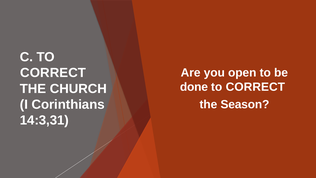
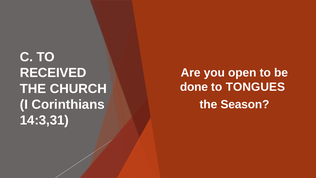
CORRECT: CORRECT -> RECEIVED (53, 73)
CORRECT: CORRECT -> TONGUES (255, 87)
